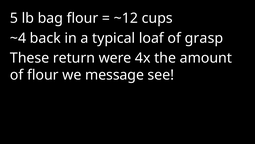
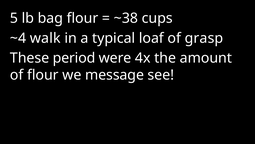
~12: ~12 -> ~38 (126, 18)
back: back -> walk (45, 38)
return: return -> period (74, 58)
